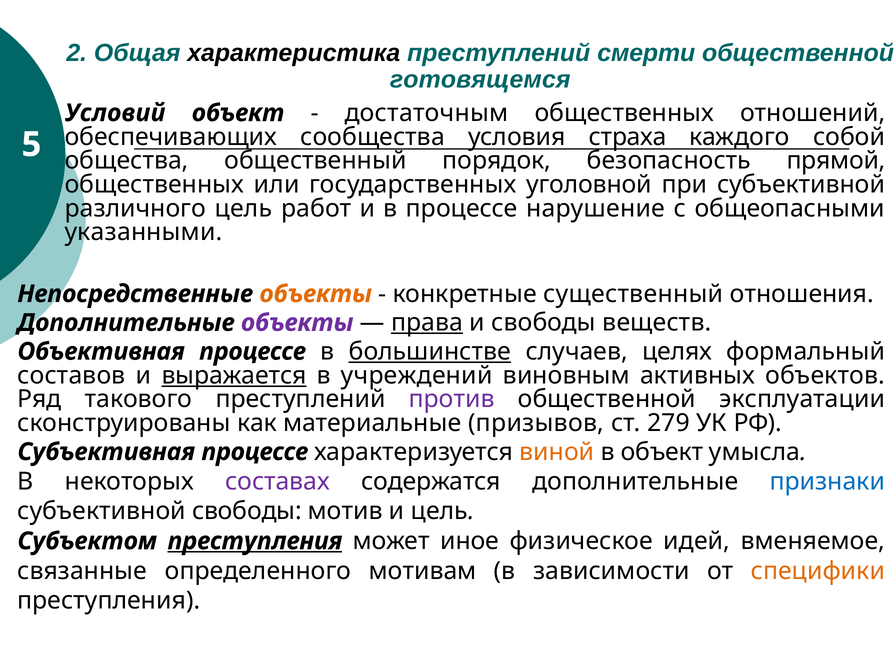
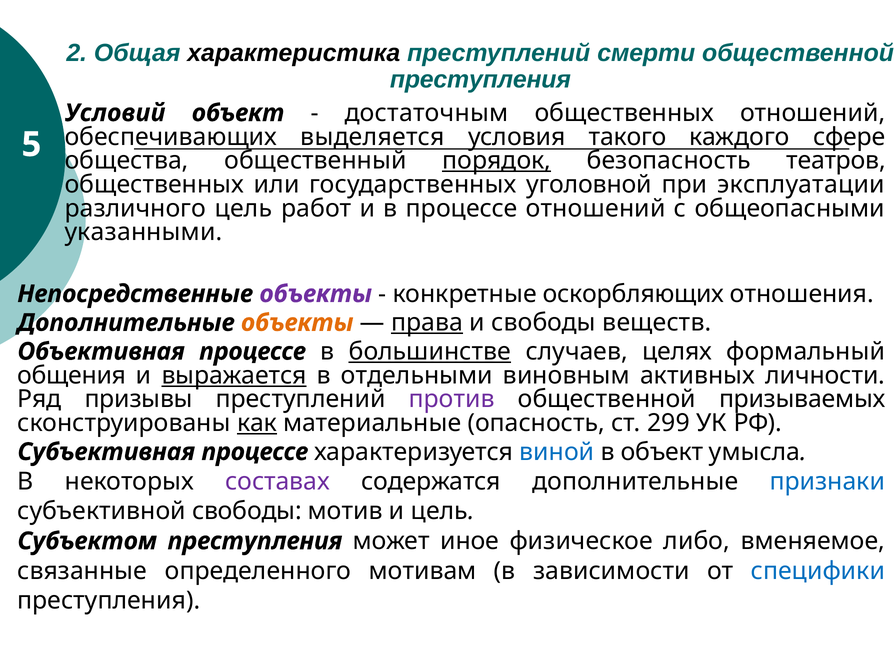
готовящемся: готовящемся -> преступления (480, 80)
сообщества: сообщества -> выделяется (372, 137)
страха: страха -> такого (628, 137)
собой: собой -> сфере (849, 137)
порядок underline: none -> present (497, 161)
прямой: прямой -> театров (836, 161)
при субъективной: субъективной -> эксплуатации (801, 185)
процессе нарушение: нарушение -> отношений (596, 209)
объекты colour: orange -> purple (316, 294)
существенный: существенный -> оскорбляющих (633, 294)
объекты colour: purple -> orange (297, 323)
составов: составов -> общения (72, 376)
учреждений: учреждений -> отдельными (417, 376)
объектов: объектов -> личности (825, 376)
такового: такового -> призывы (139, 400)
эксплуатации: эксплуатации -> призываемых (802, 400)
как underline: none -> present (257, 423)
призывов: призывов -> опасность (536, 423)
279: 279 -> 299 (668, 423)
виной colour: orange -> blue (557, 452)
преступления underline: present -> none (255, 541)
идей: идей -> либо (697, 541)
специфики colour: orange -> blue (818, 571)
